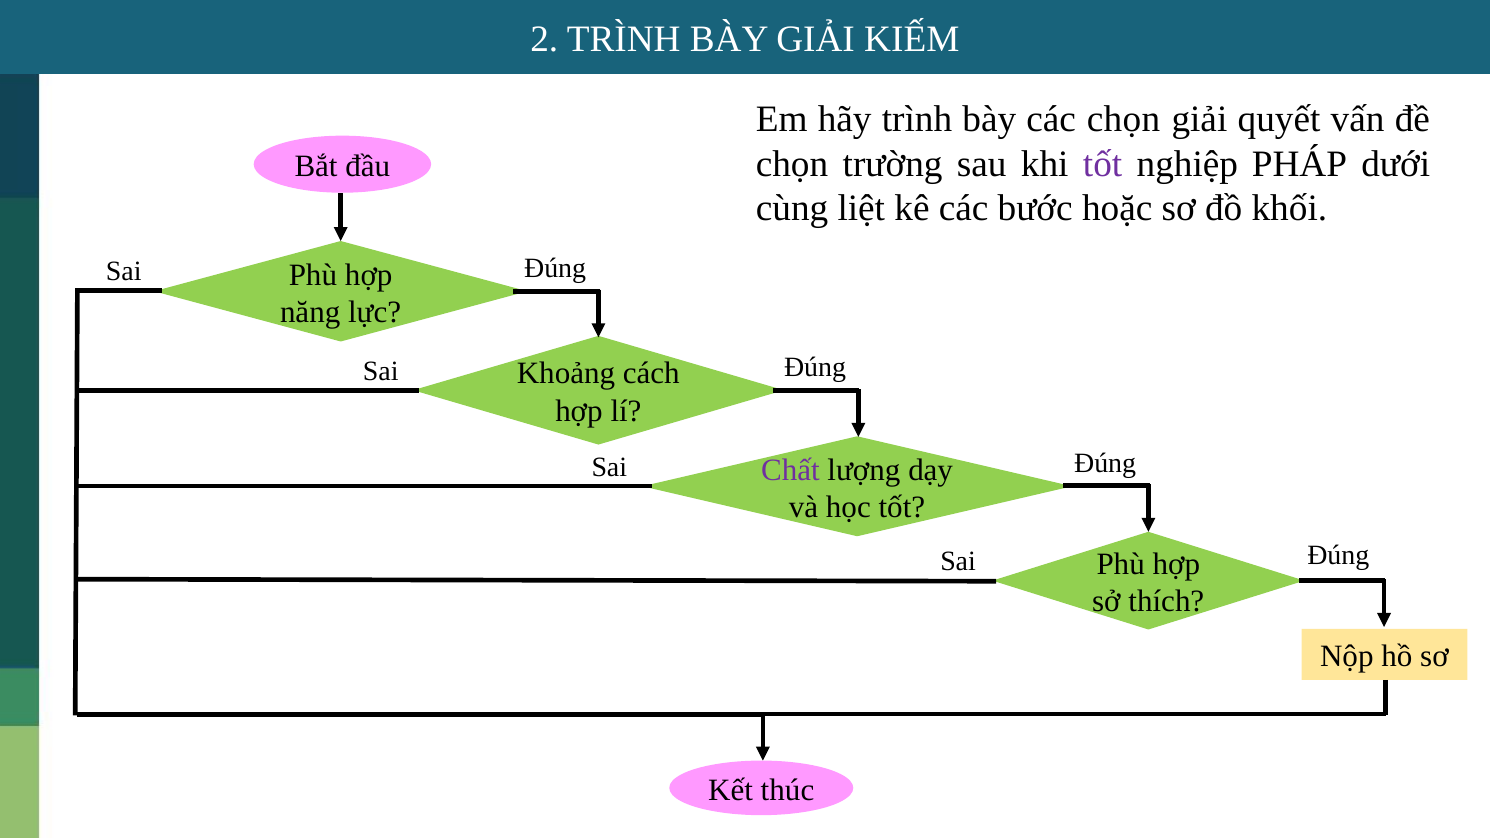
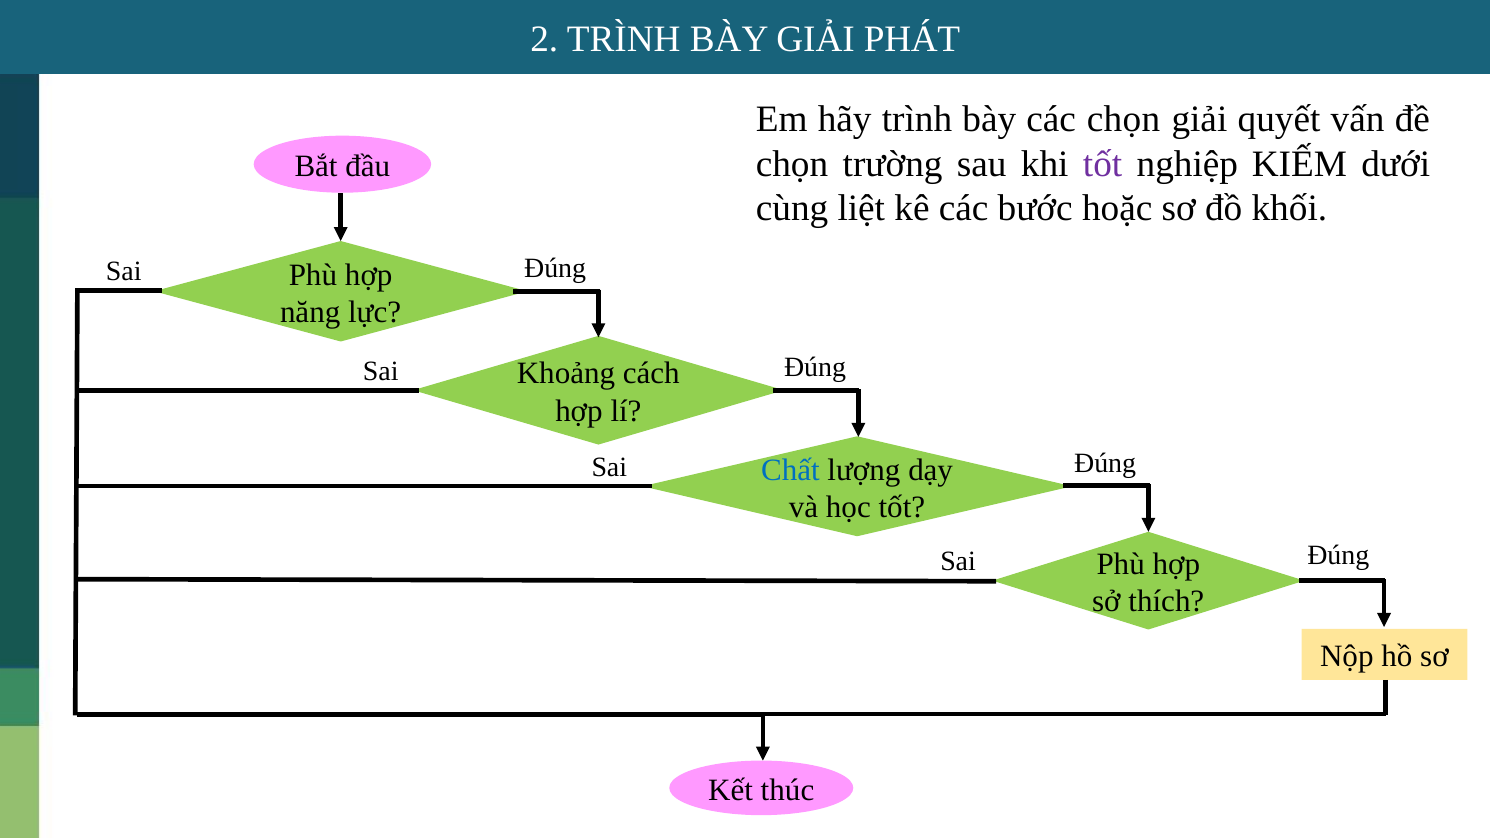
KIẾM: KIẾM -> PHÁT (912, 39)
PHÁP: PHÁP -> KIẾM (1299, 164)
Chất colour: purple -> blue (790, 470)
